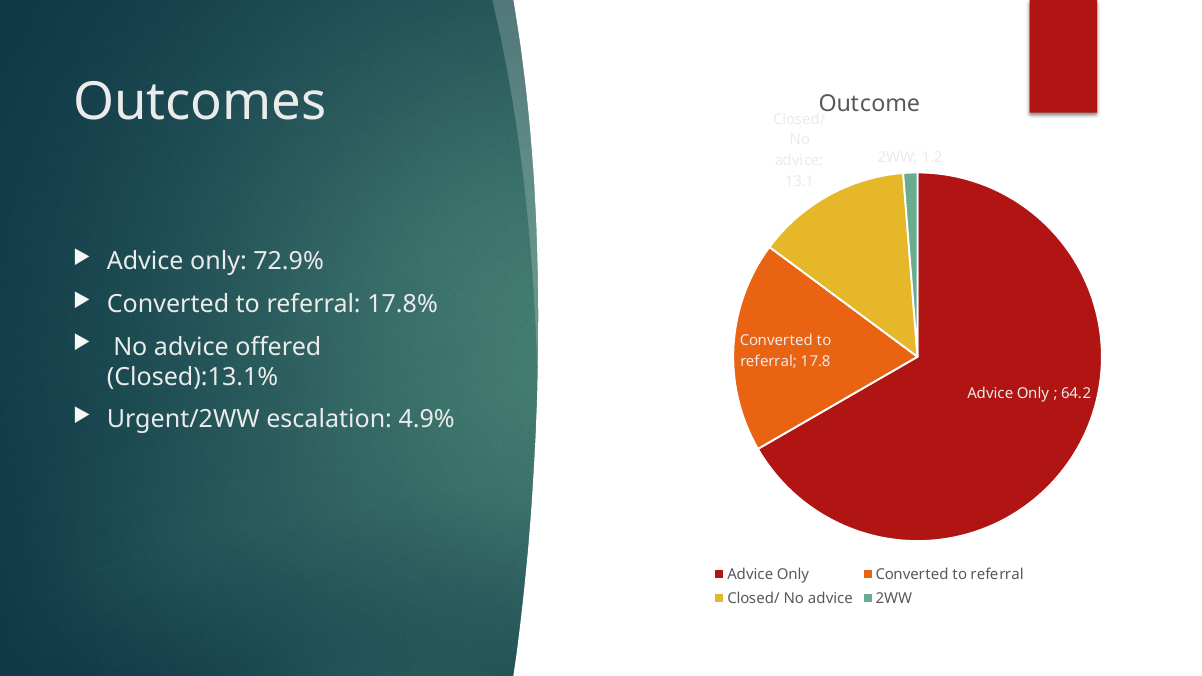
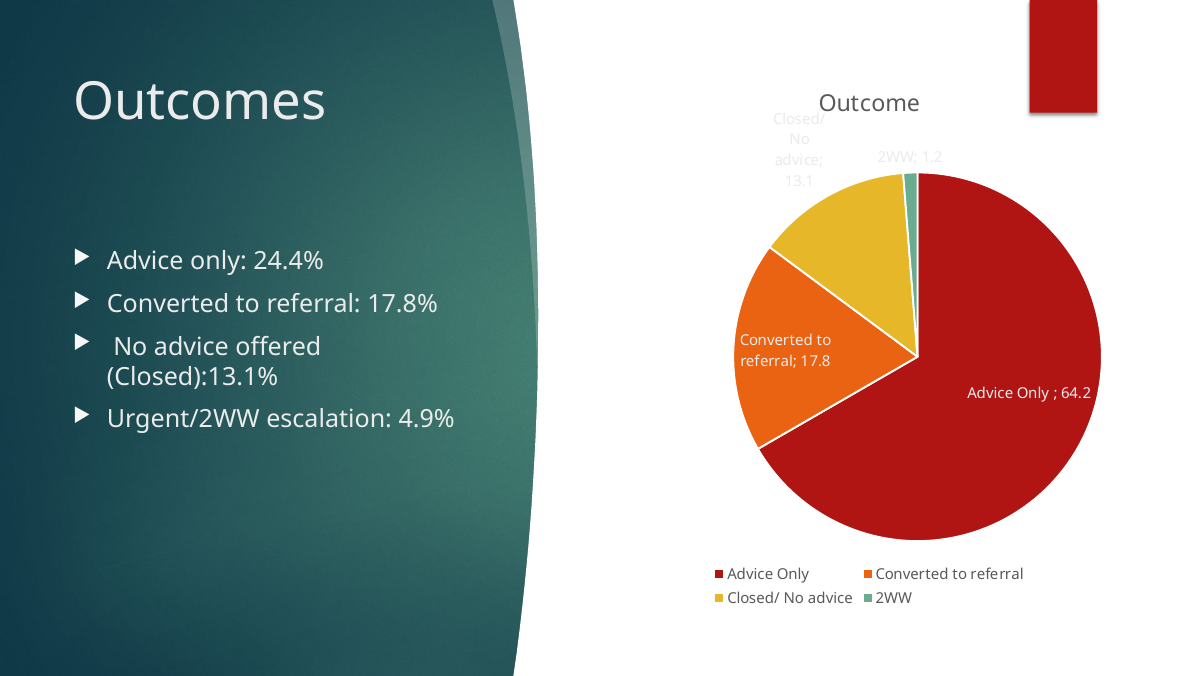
72.9%: 72.9% -> 24.4% (289, 262)
